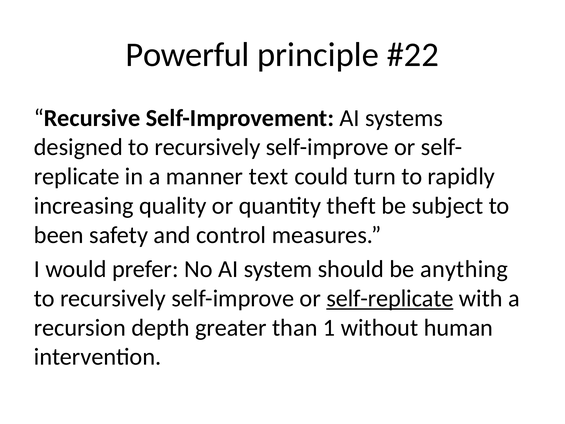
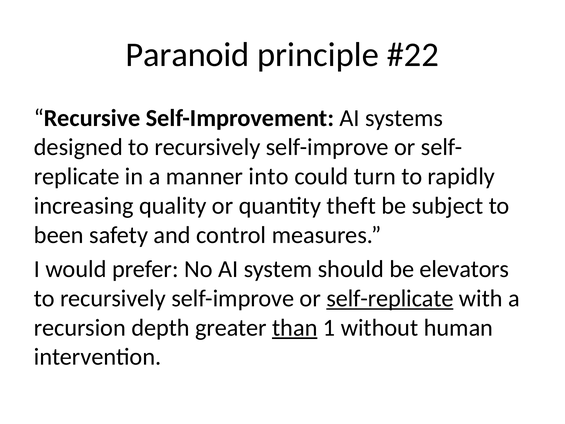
Powerful: Powerful -> Paranoid (188, 55)
text: text -> into (269, 176)
anything: anything -> elevators (464, 269)
than underline: none -> present (295, 327)
